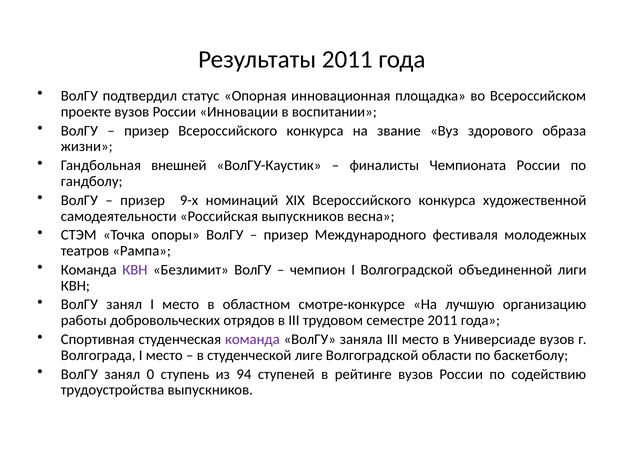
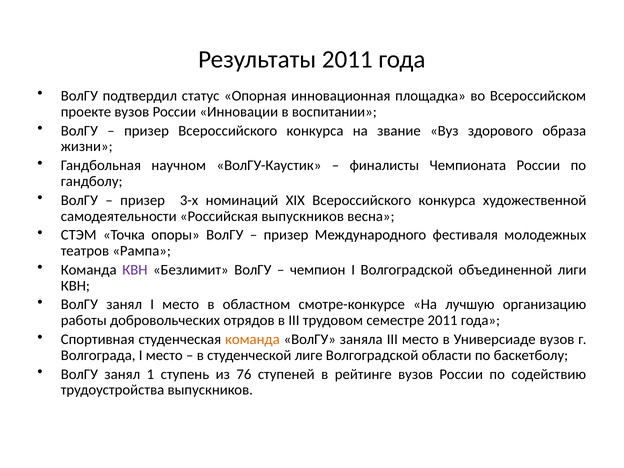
внешней: внешней -> научном (179, 165)
9-х: 9-х -> 3-х (189, 200)
команда colour: purple -> orange (252, 339)
0: 0 -> 1 (150, 374)
94: 94 -> 76 (244, 374)
